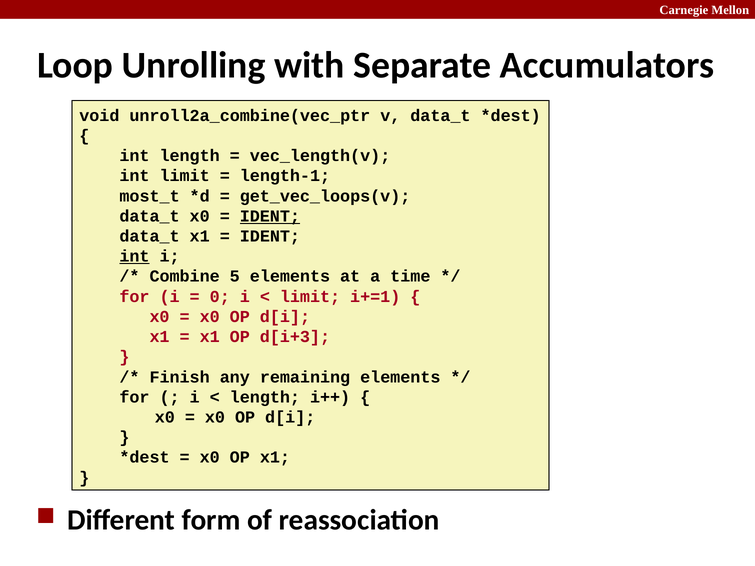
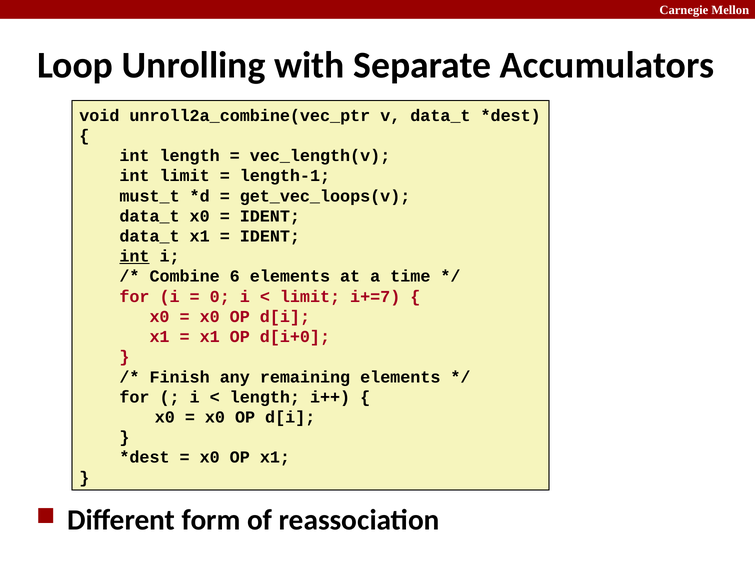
most_t: most_t -> must_t (150, 196)
IDENT underline: present -> none (270, 216)
5: 5 -> 6 (235, 277)
i+=1: i+=1 -> i+=7 (375, 297)
d[i+3: d[i+3 -> d[i+0 (295, 337)
